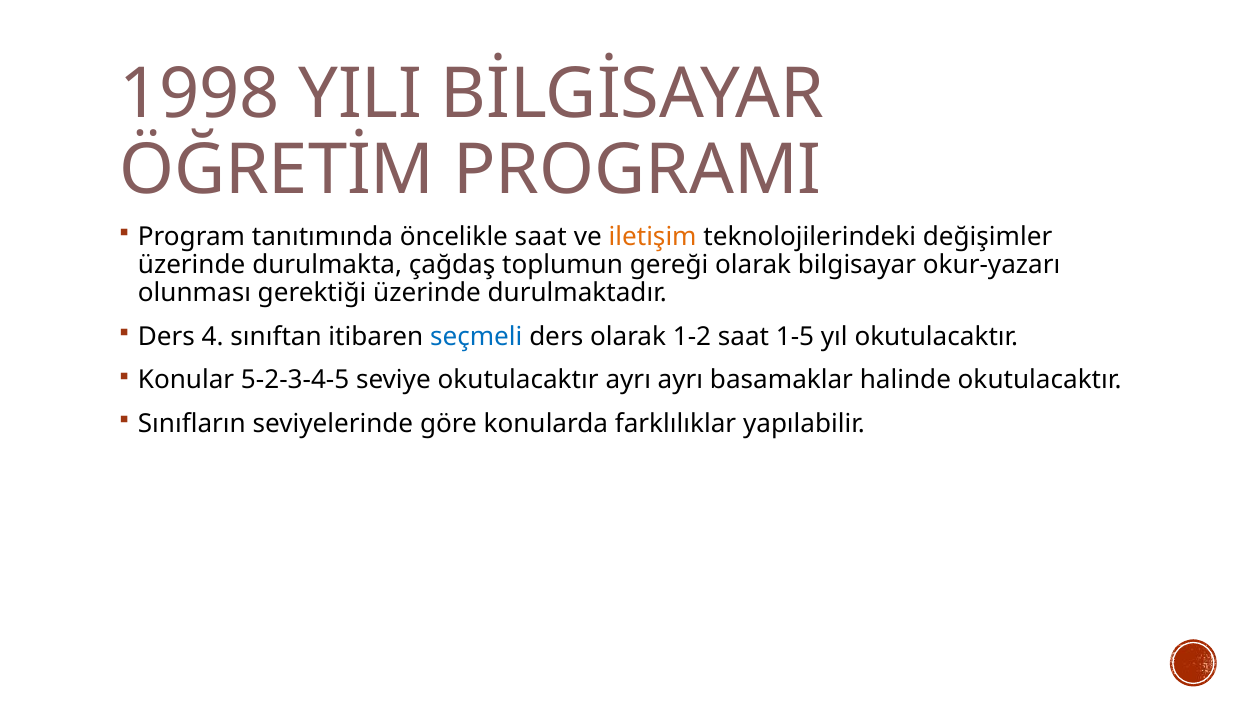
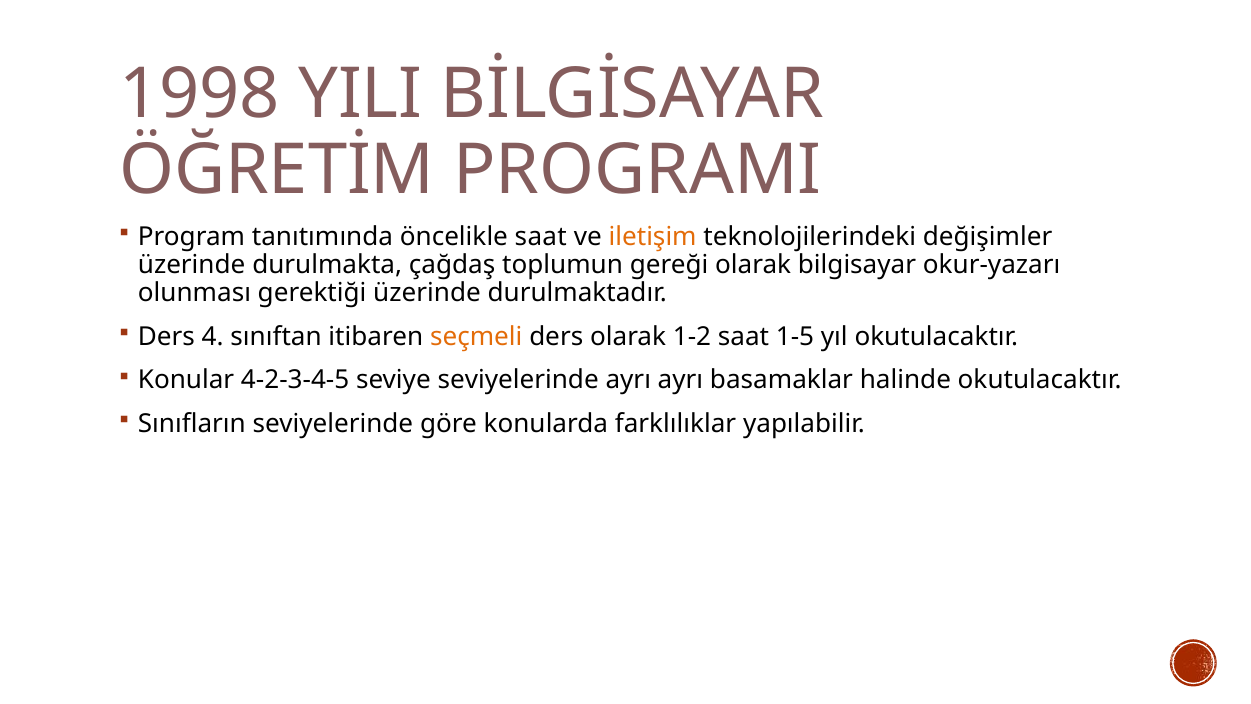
seçmeli colour: blue -> orange (476, 336)
5-2-3-4-5: 5-2-3-4-5 -> 4-2-3-4-5 (295, 380)
seviye okutulacaktır: okutulacaktır -> seviyelerinde (518, 380)
